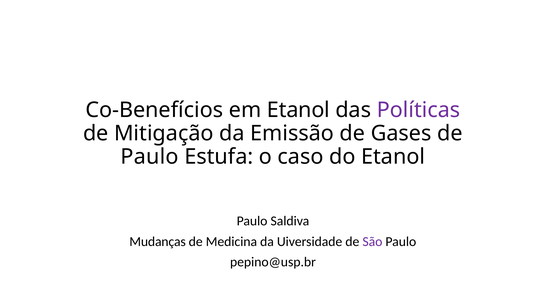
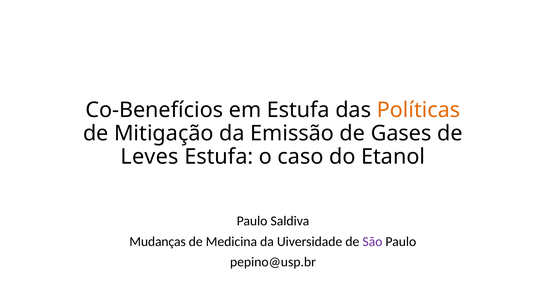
em Etanol: Etanol -> Estufa (298, 110)
Políticas colour: purple -> orange (418, 110)
Paulo: Paulo -> Leves (150, 157)
